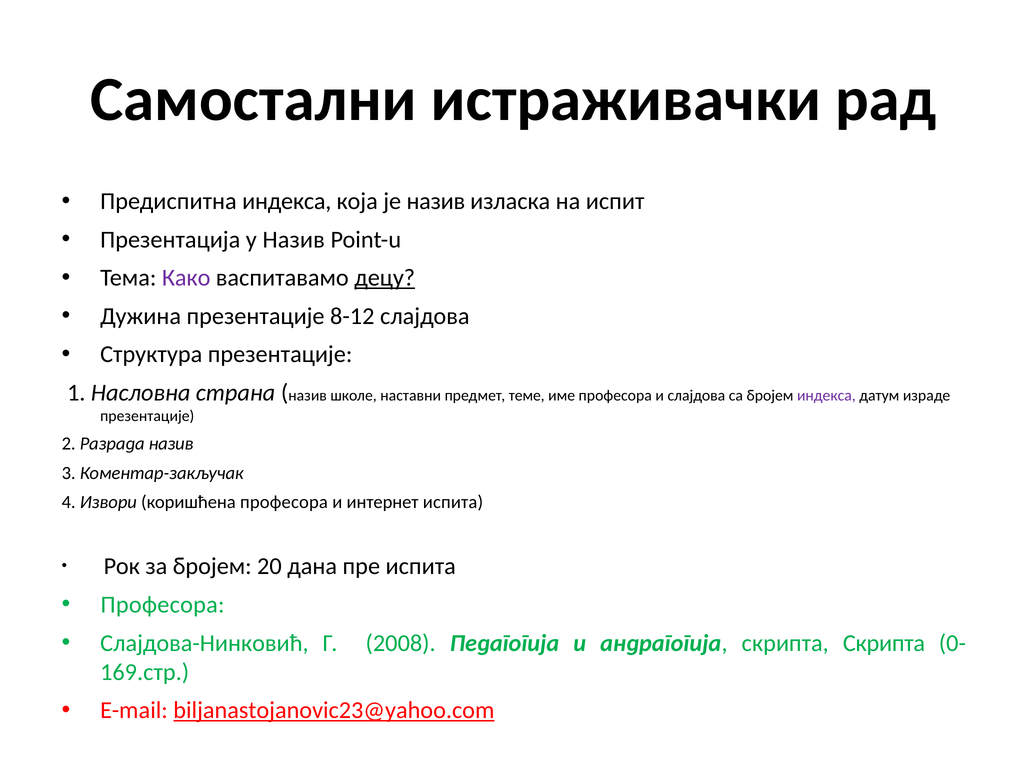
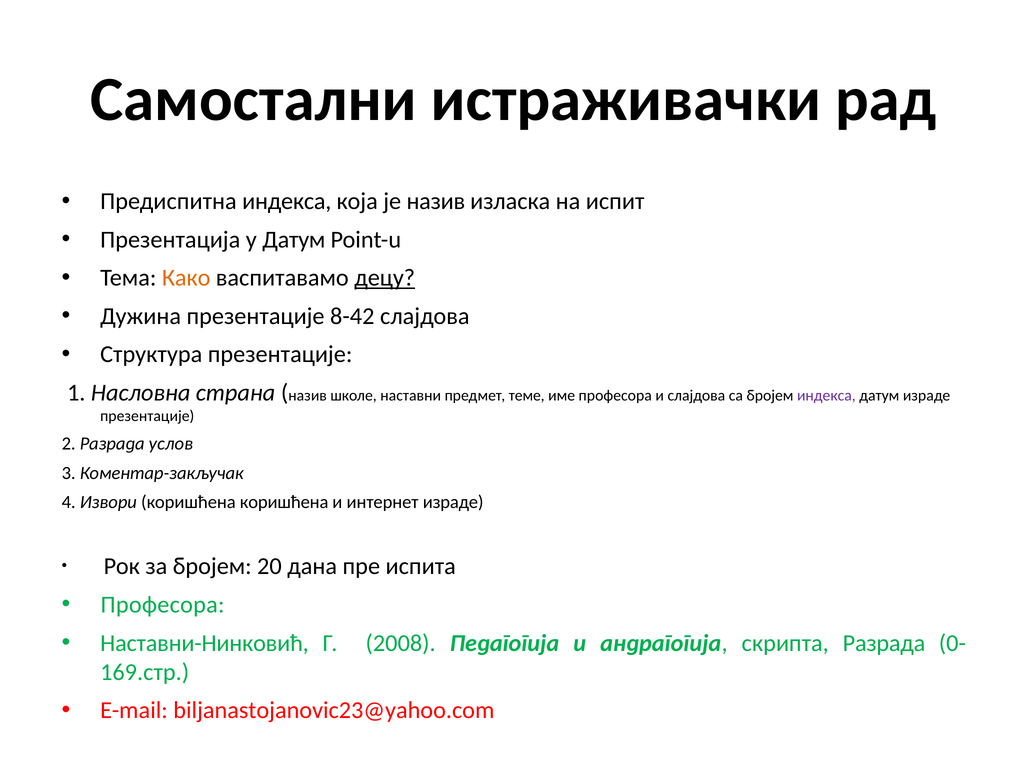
у Назив: Назив -> Датум (294, 240)
Како colour: purple -> orange (186, 278)
8-12: 8-12 -> 8-42 (352, 316)
Разрада назив: назив -> услов (171, 444)
коришћена професора: професора -> коришћена (284, 502)
интернет испита: испита -> израде (453, 502)
Слајдова-Нинковић: Слајдова-Нинковић -> Наставни-Нинковић (205, 643)
скрипта Скрипта: Скрипта -> Разрада (884, 643)
biljanastojanovic23@yahoo.com underline: present -> none (334, 710)
